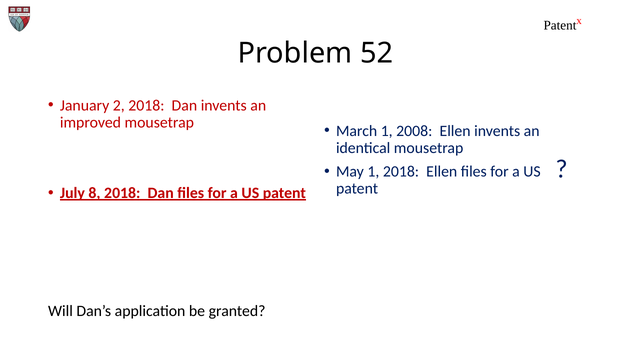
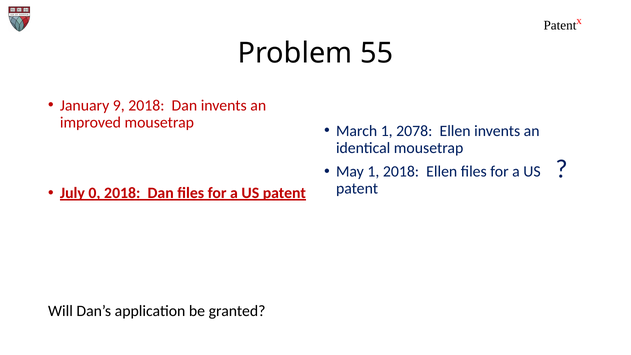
52: 52 -> 55 (377, 53)
2: 2 -> 9 (119, 105)
2008: 2008 -> 2078 (414, 131)
8: 8 -> 0 (94, 193)
